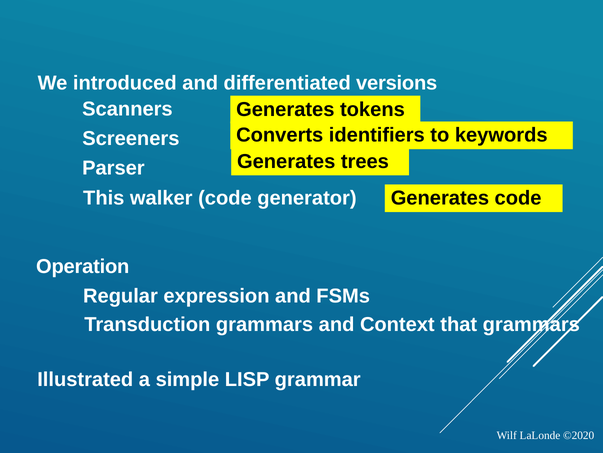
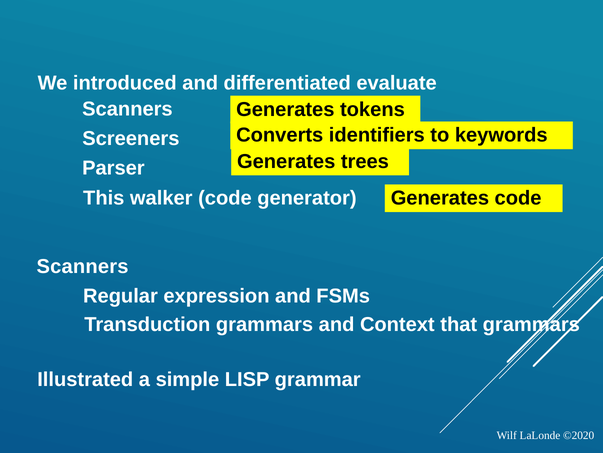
versions: versions -> evaluate (397, 83)
Operation: Operation -> Scanners (83, 266)
